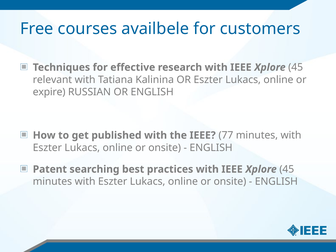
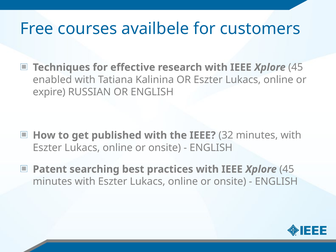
relevant: relevant -> enabled (52, 80)
77: 77 -> 32 (226, 135)
